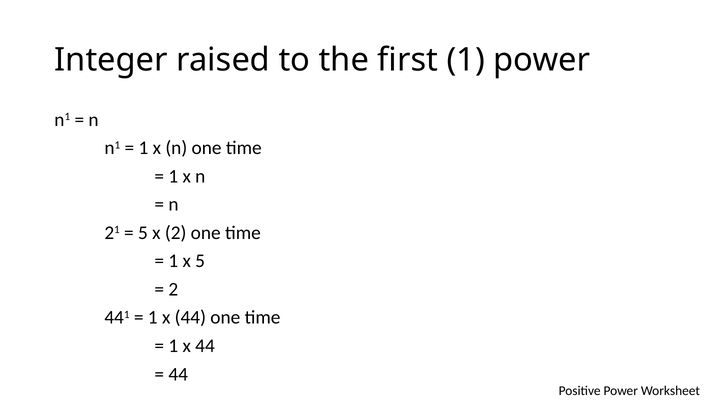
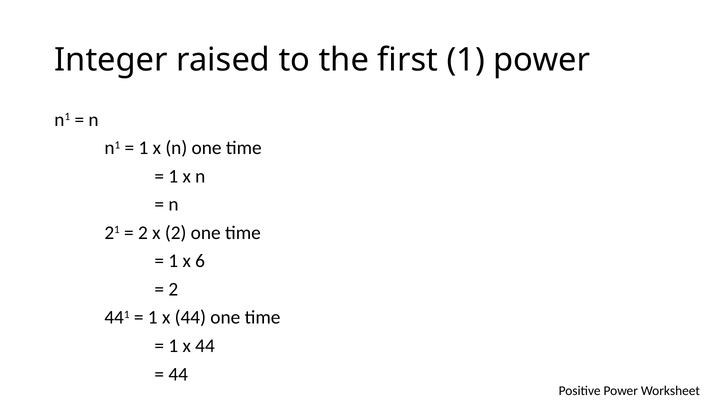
5: 5 -> 2 (143, 233)
x 5: 5 -> 6 (200, 261)
